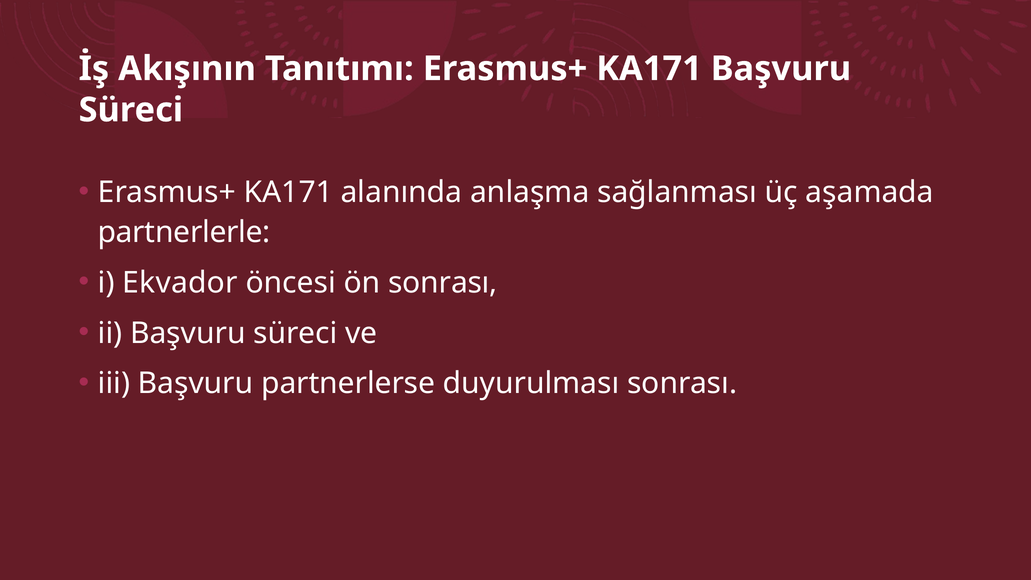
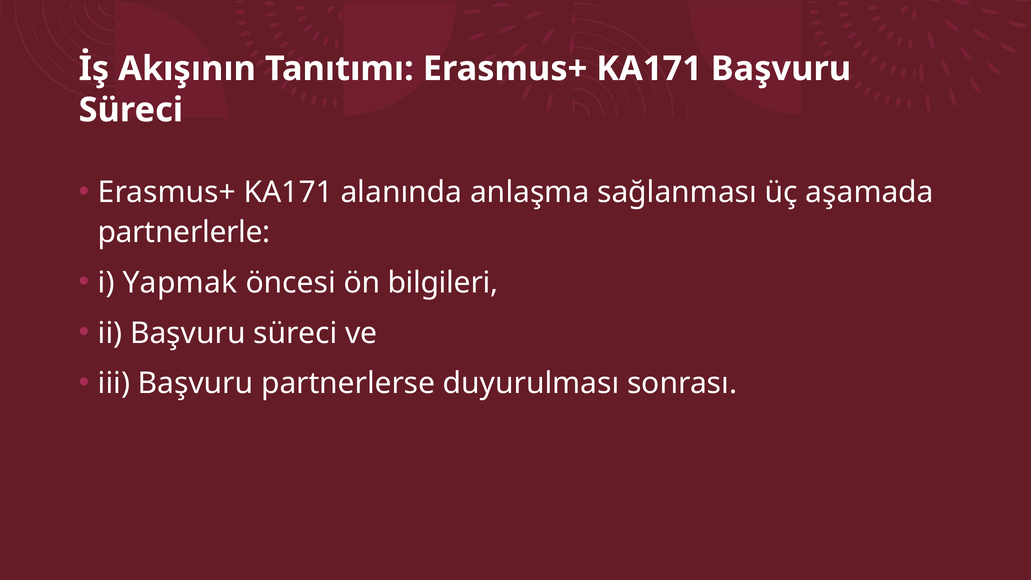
Ekvador: Ekvador -> Yapmak (180, 283)
ön sonrası: sonrası -> bilgileri (443, 283)
